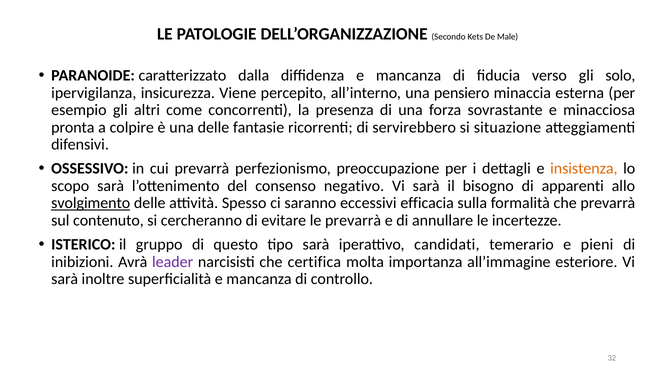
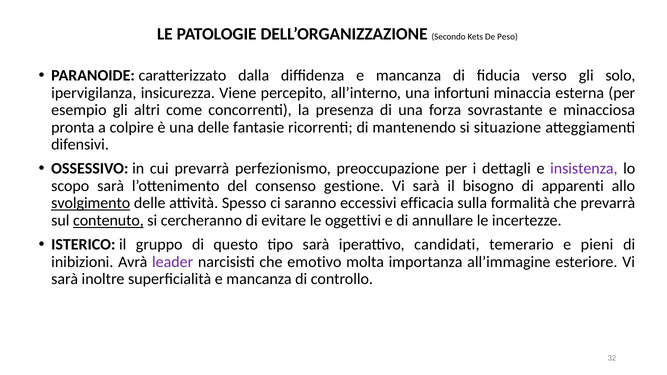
Male: Male -> Peso (507, 37)
pensiero: pensiero -> infortuni (462, 93)
servirebbero: servirebbero -> mantenendo (414, 127)
insistenza colour: orange -> purple (584, 169)
negativo: negativo -> gestione (354, 186)
contenuto underline: none -> present (108, 221)
le prevarrà: prevarrà -> oggettivi (353, 221)
certifica: certifica -> emotivo (314, 262)
